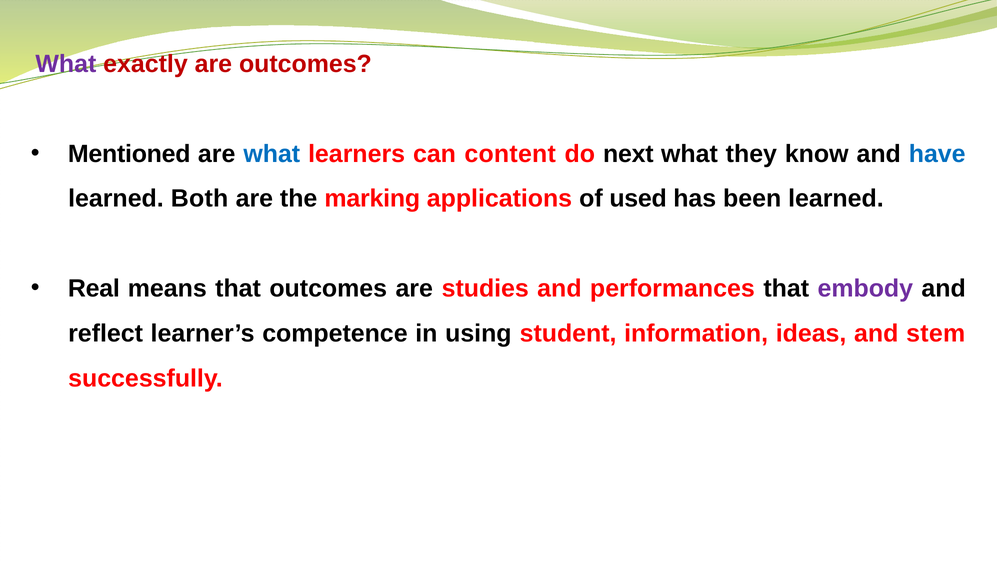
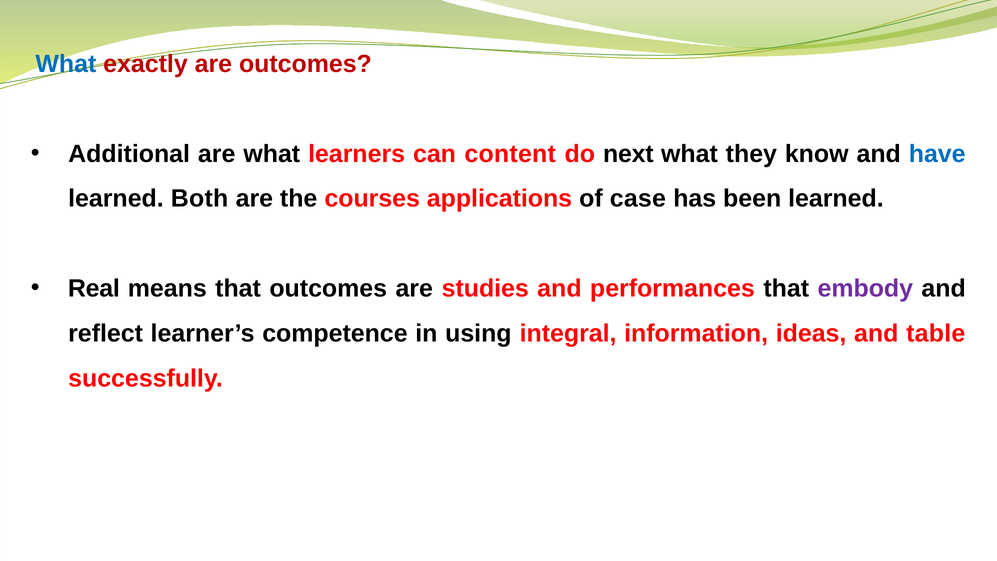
What colour: purple -> blue (66, 64)
Mentioned: Mentioned -> Additional (129, 154)
what colour: blue -> black (272, 154)
marking: marking -> courses (372, 199)
used: used -> case (638, 199)
student: student -> integral (568, 333)
stem: stem -> table (936, 333)
